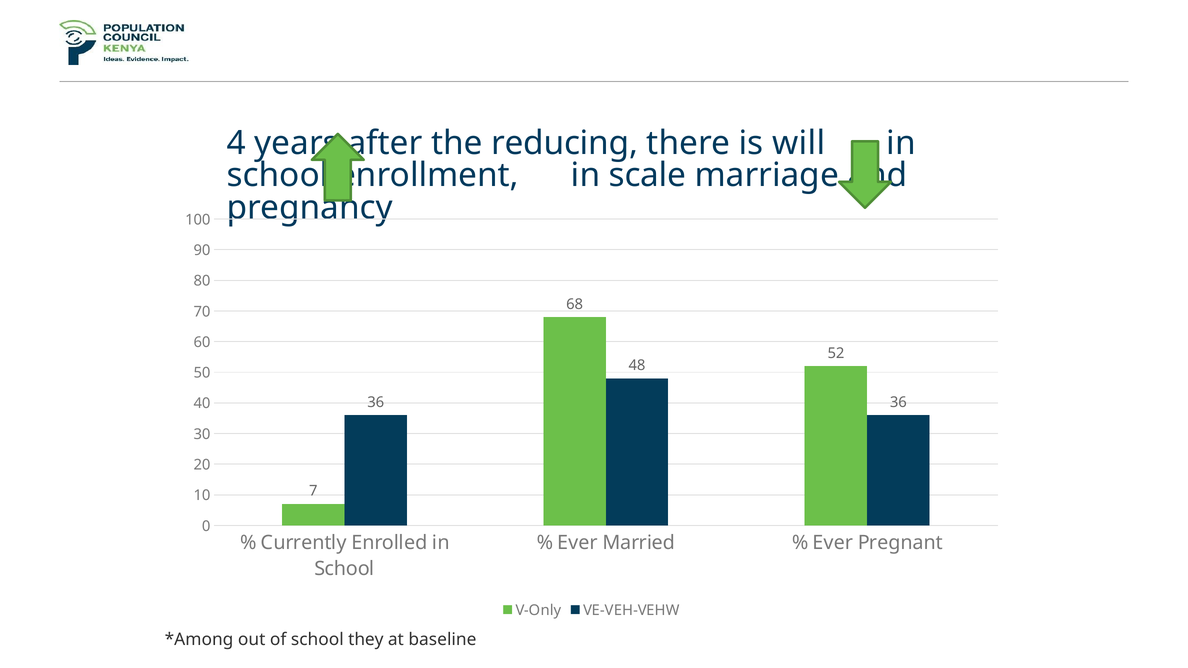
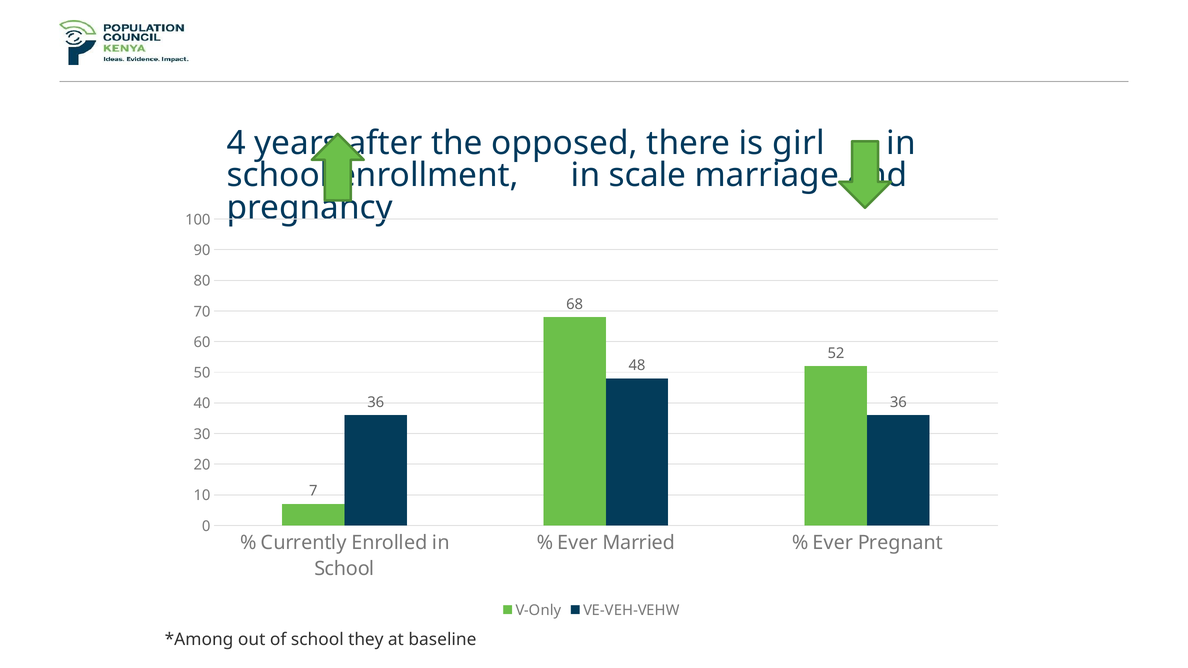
reducing: reducing -> opposed (565, 143)
will: will -> girl (799, 143)
